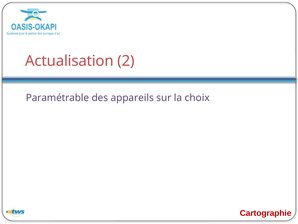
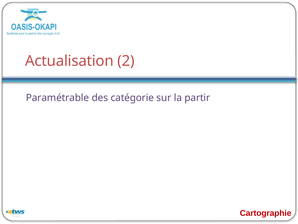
appareils: appareils -> catégorie (132, 98)
choix: choix -> partir (197, 98)
